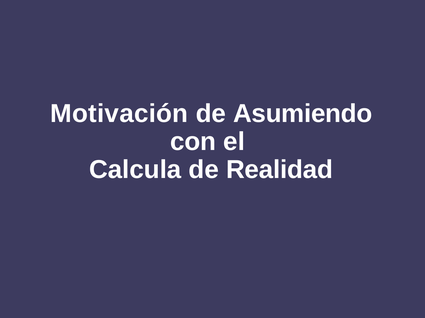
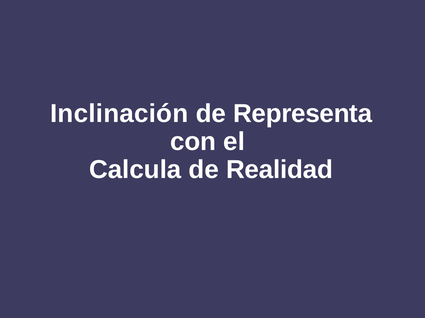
Motivación: Motivación -> Inclinación (119, 114)
Asumiendo: Asumiendo -> Representa (303, 114)
